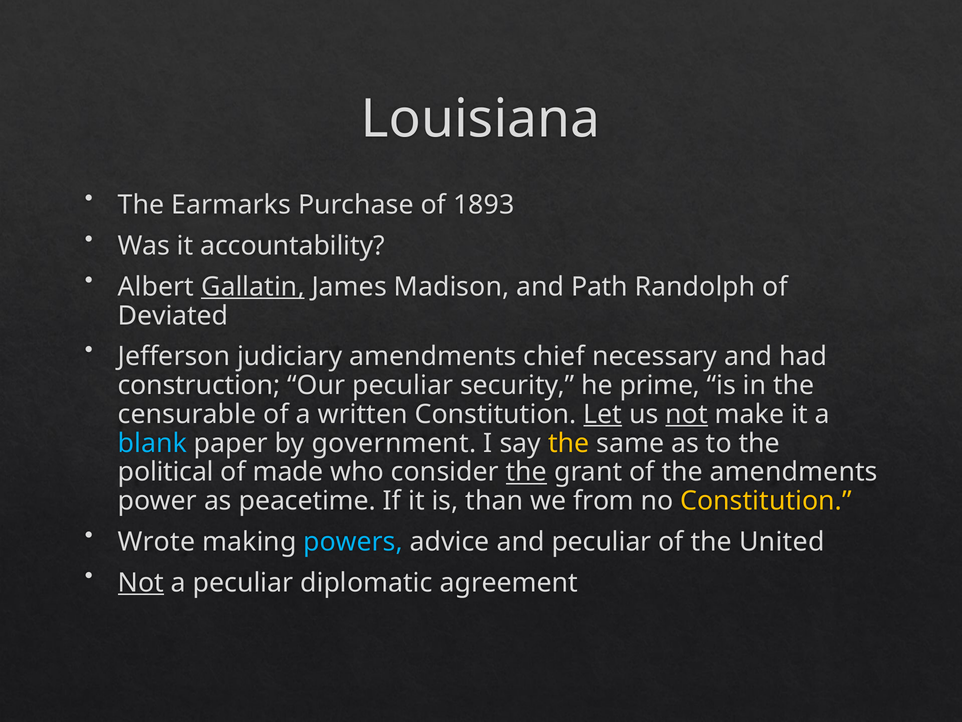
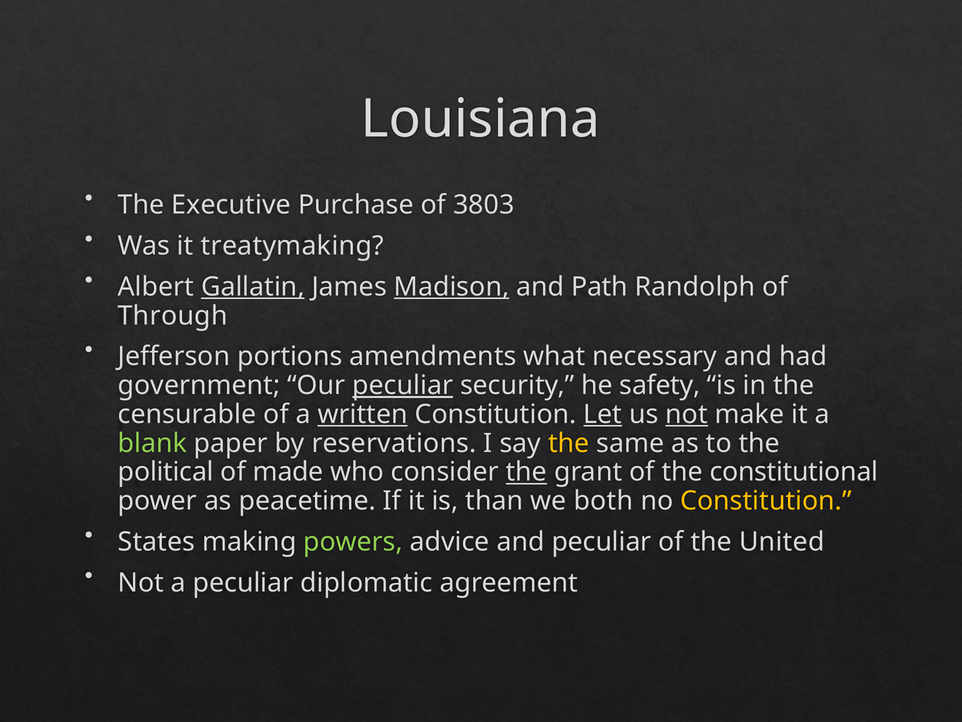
Earmarks: Earmarks -> Executive (231, 205)
1893: 1893 -> 3803 (484, 205)
accountability: accountability -> treatymaking (292, 246)
Madison underline: none -> present (452, 287)
Deviated: Deviated -> Through (173, 315)
judiciary: judiciary -> portions (290, 356)
chief: chief -> what (554, 356)
construction: construction -> government (199, 385)
peculiar underline: none -> present (403, 385)
prime: prime -> safety (660, 385)
written underline: none -> present (363, 414)
blank colour: light blue -> light green (152, 443)
government: government -> reservations (394, 443)
the amendments: amendments -> constitutional (794, 472)
from: from -> both (603, 501)
Wrote: Wrote -> States (157, 541)
powers colour: light blue -> light green (353, 541)
Not underline: present -> none (141, 582)
